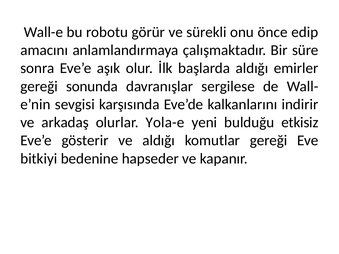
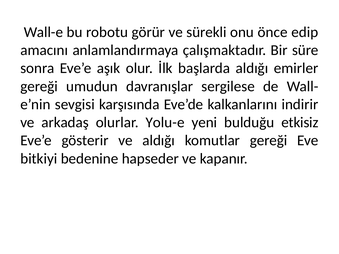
sonunda: sonunda -> umudun (92, 86)
Yola-e: Yola-e -> Yolu-e (165, 123)
